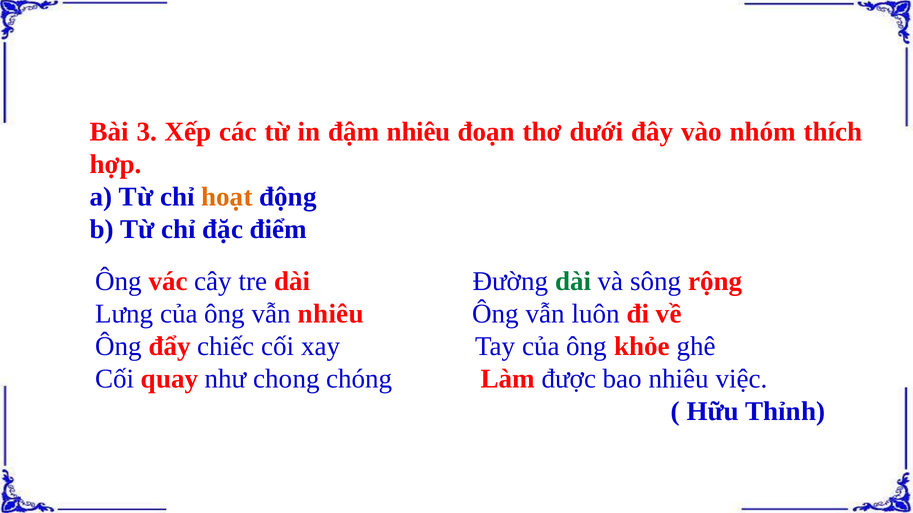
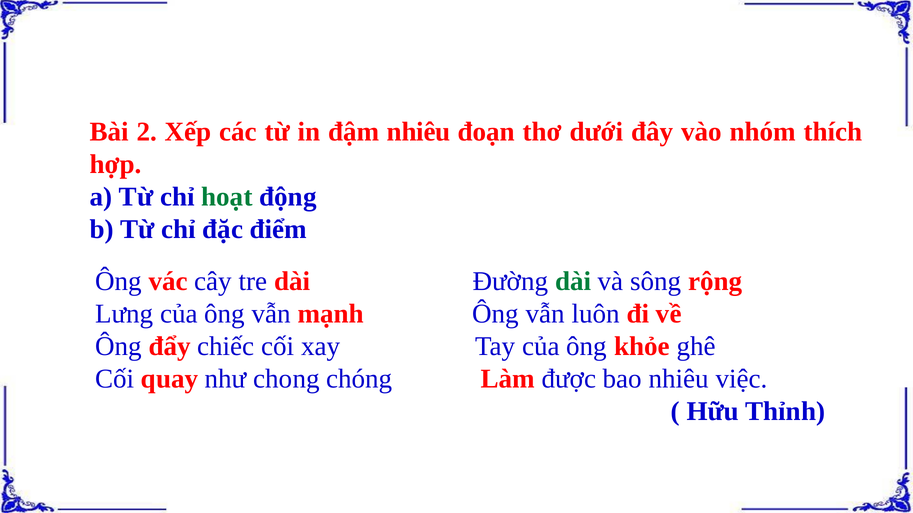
3: 3 -> 2 (147, 132)
hoạt colour: orange -> green (227, 197)
vẫn nhiêu: nhiêu -> mạnh (331, 314)
